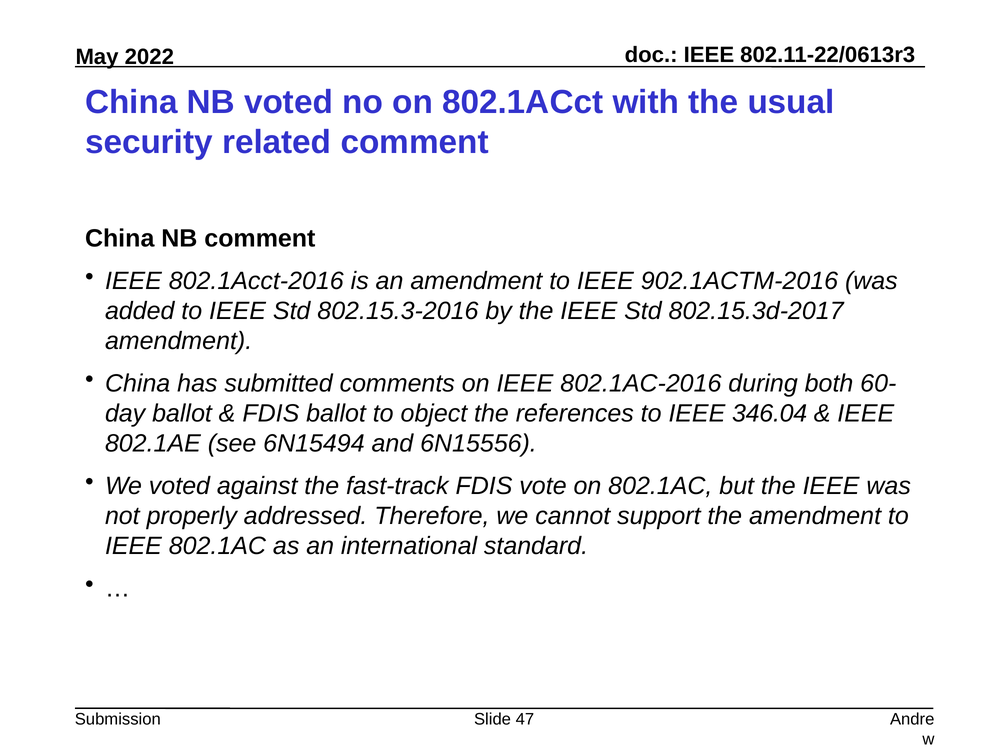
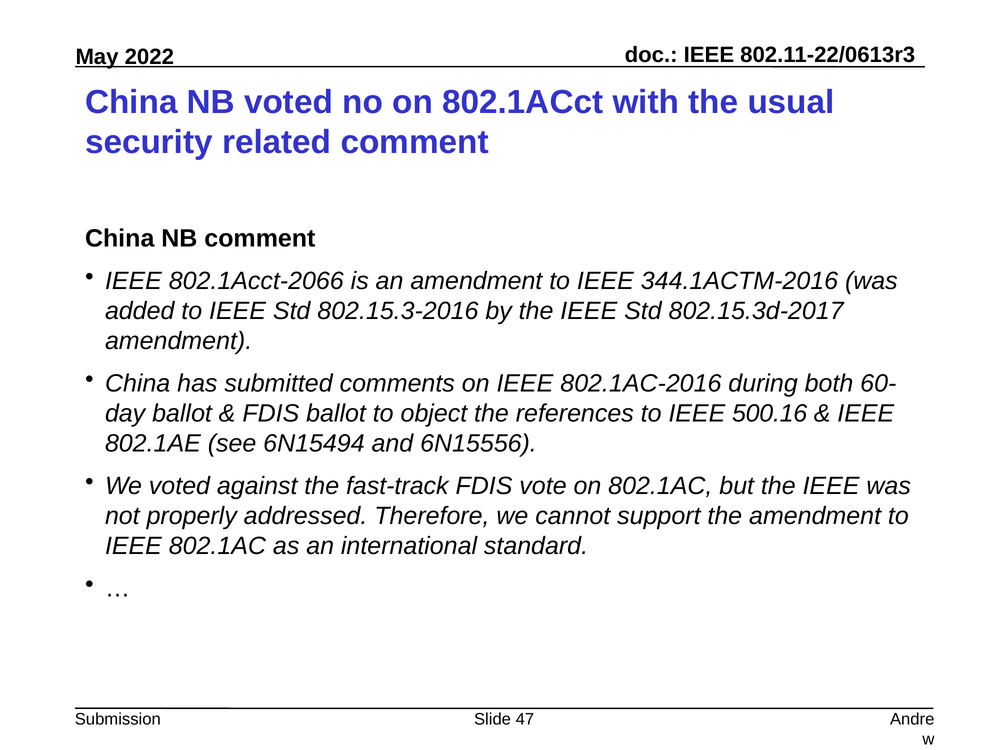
802.1Acct-2016: 802.1Acct-2016 -> 802.1Acct-2066 (256, 281)
902.1ACTM-2016: 902.1ACTM-2016 -> 344.1ACTM-2016 (739, 281)
346.04: 346.04 -> 500.16 (770, 413)
